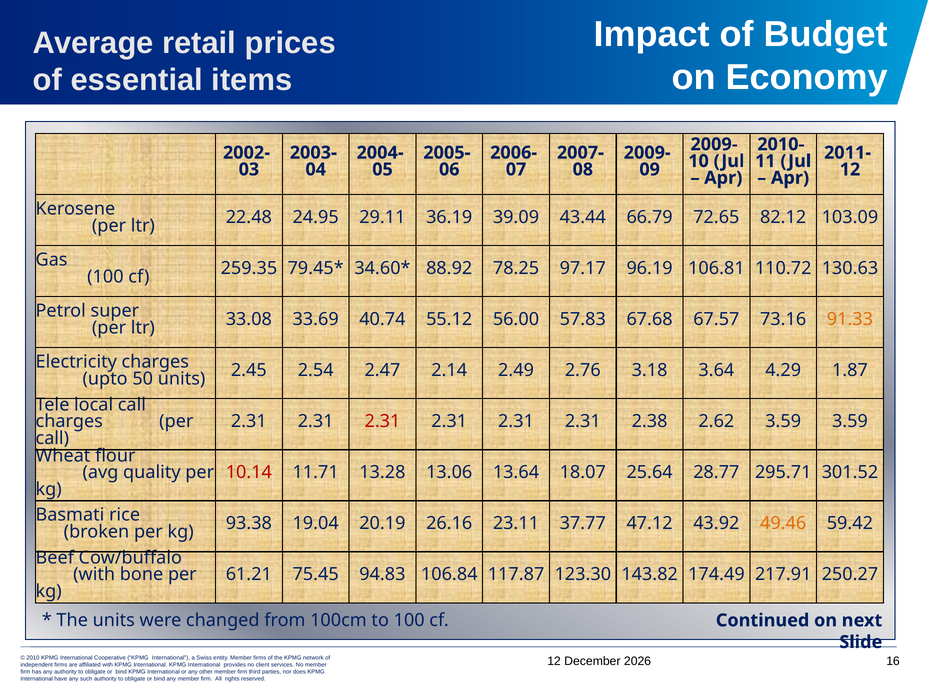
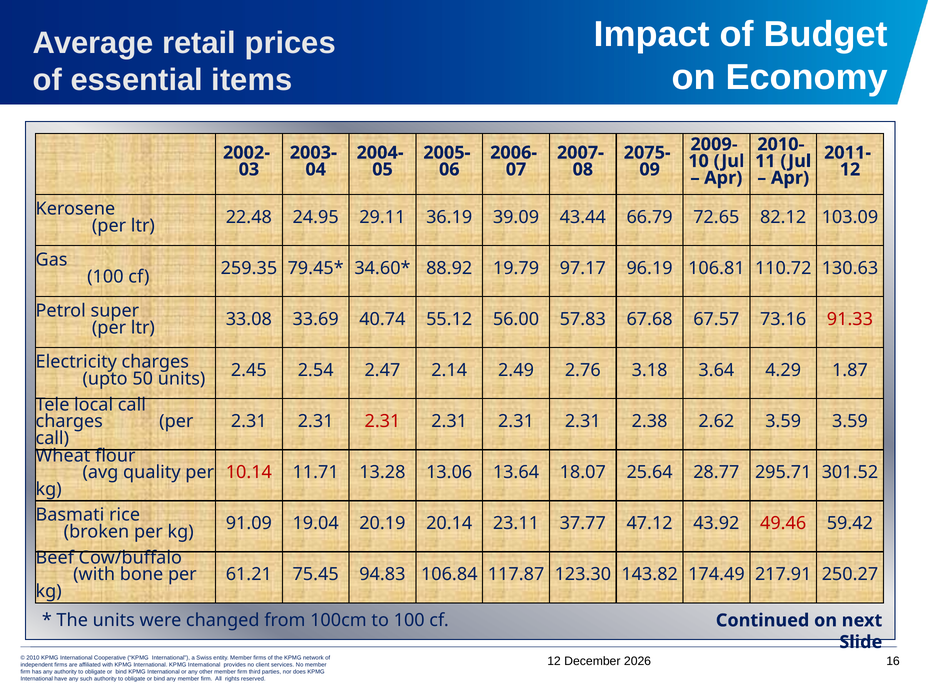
2009-: 2009- -> 2075- (647, 153)
78.25: 78.25 -> 19.79 (516, 268)
91.33 colour: orange -> red (850, 319)
93.38: 93.38 -> 91.09 (249, 523)
26.16: 26.16 -> 20.14 (449, 523)
49.46 colour: orange -> red (783, 523)
